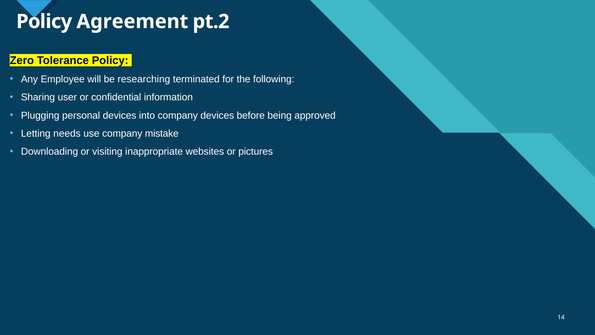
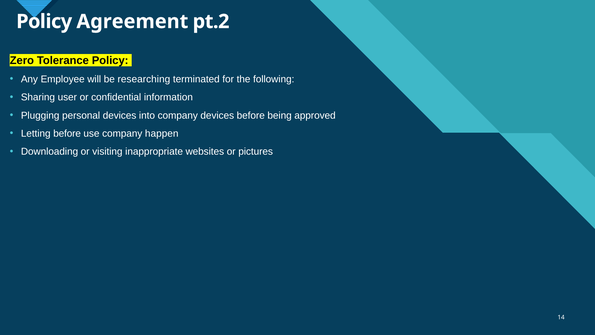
Letting needs: needs -> before (67, 133)
mistake: mistake -> happen (162, 133)
